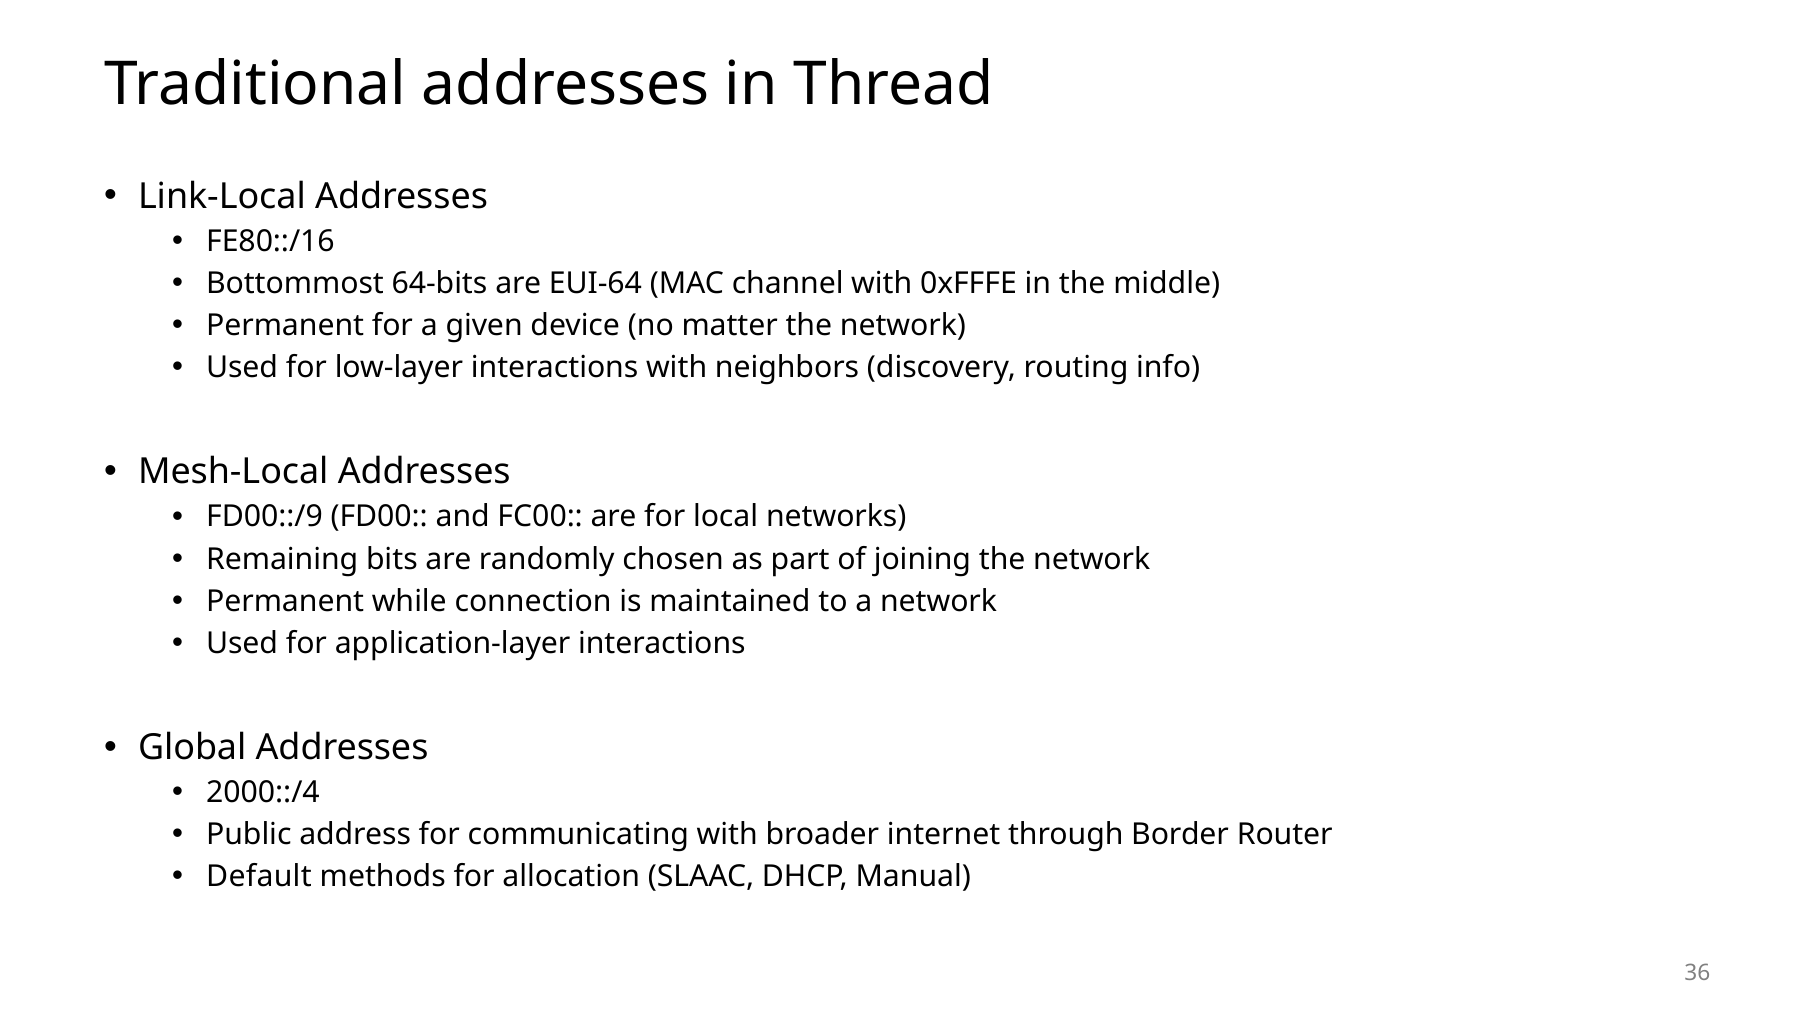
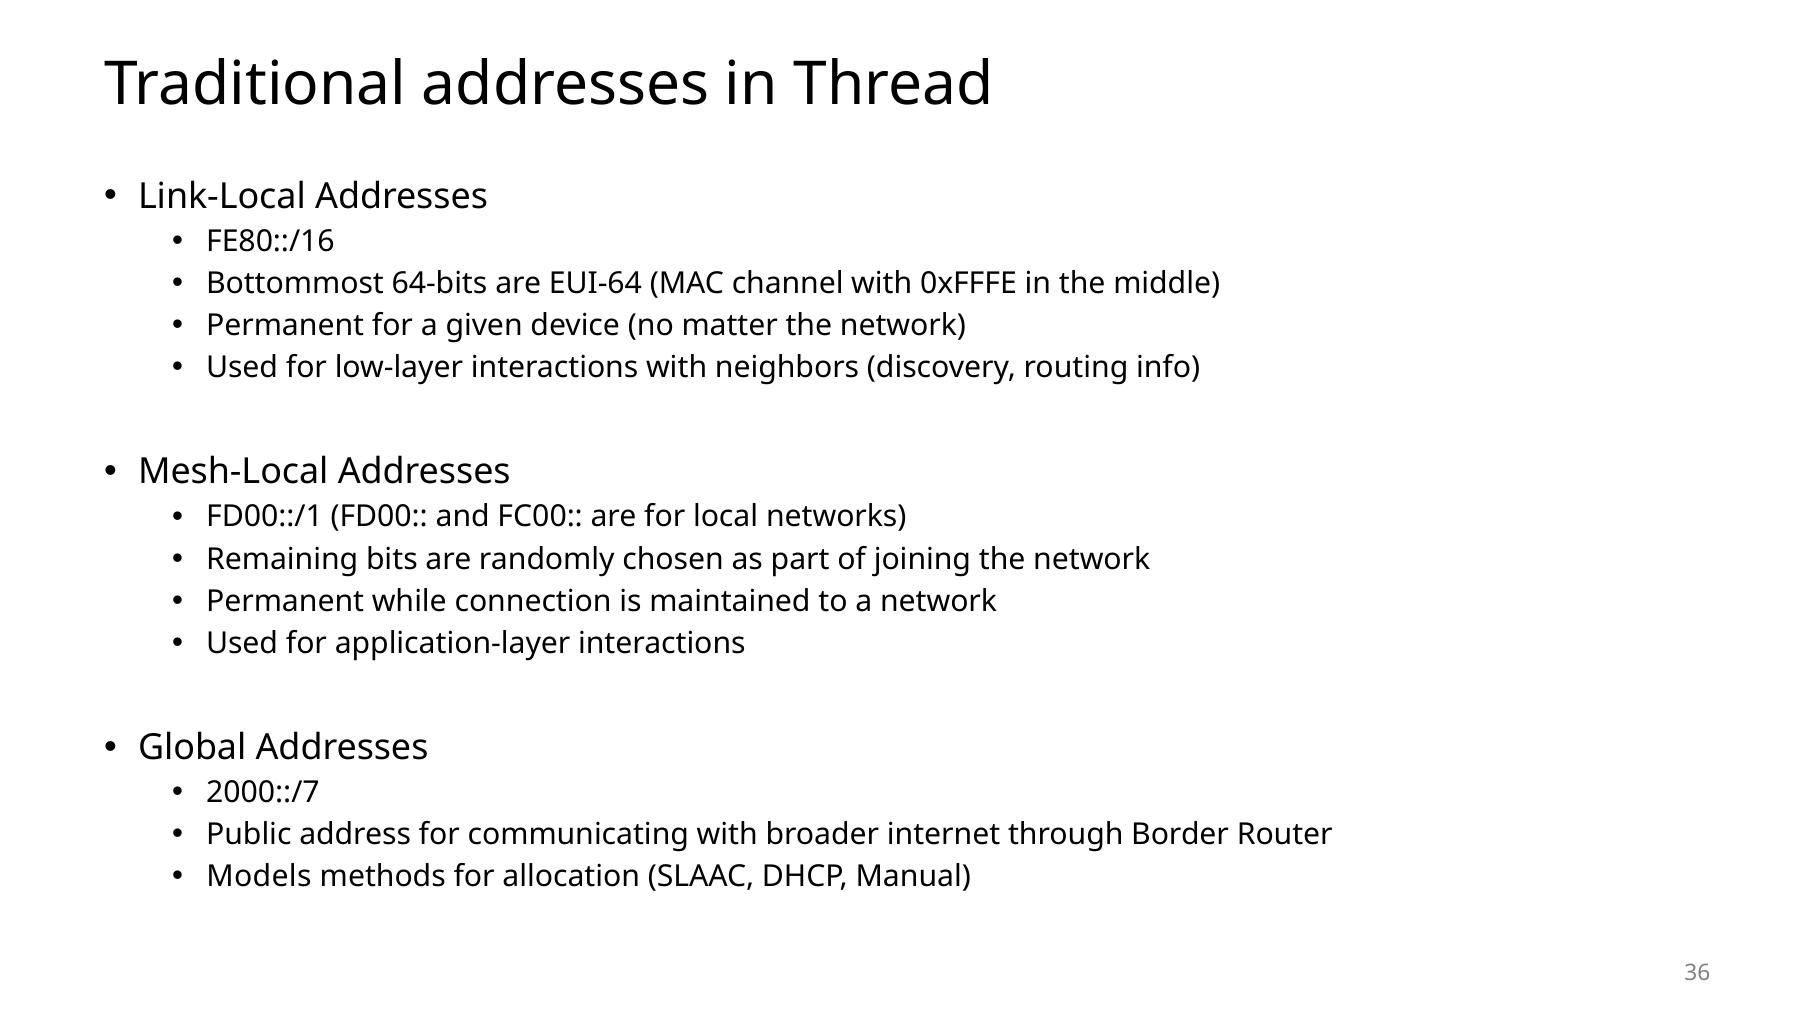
FD00::/9: FD00::/9 -> FD00::/1 (265, 517)
2000::/4: 2000::/4 -> 2000::/7 (263, 793)
Default: Default -> Models (259, 877)
